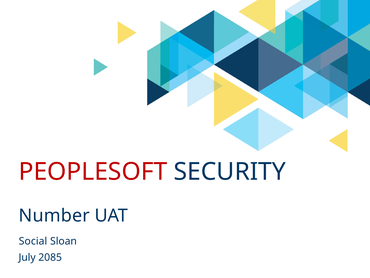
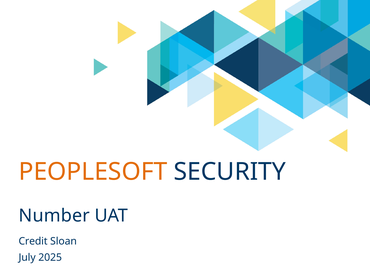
PEOPLESOFT colour: red -> orange (93, 171)
Social: Social -> Credit (33, 241)
2085: 2085 -> 2025 (50, 257)
